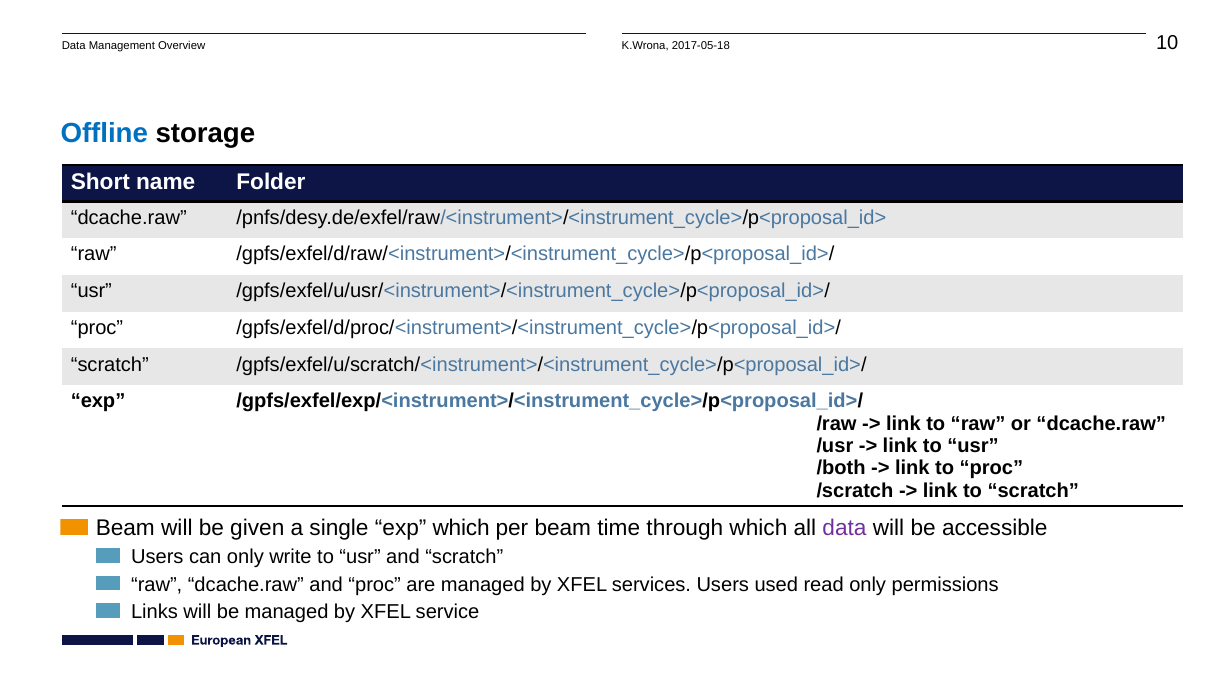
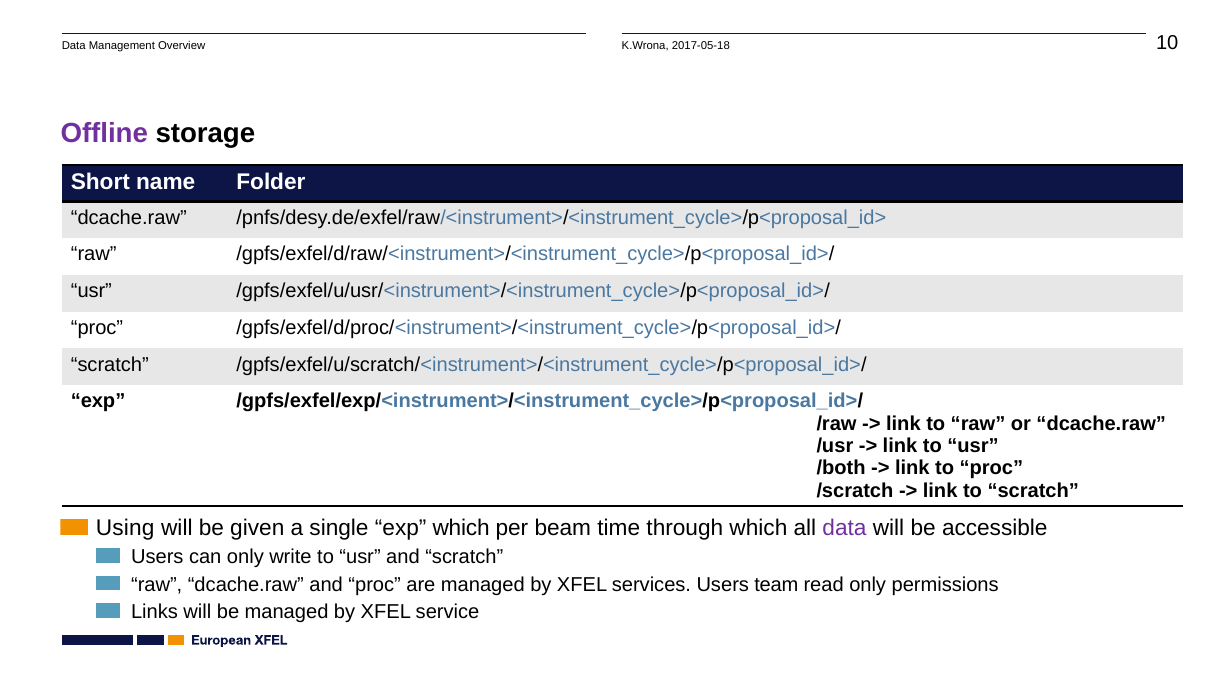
Offline colour: blue -> purple (104, 133)
Beam: Beam -> Using (125, 529)
used: used -> team (776, 585)
